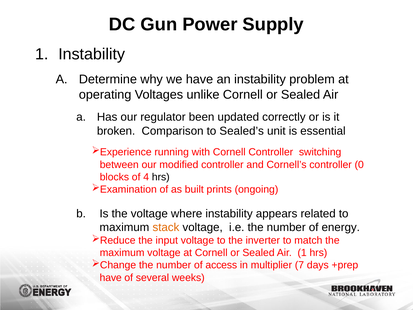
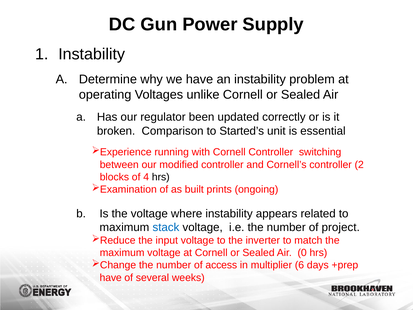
Sealed’s: Sealed’s -> Started’s (242, 131)
0: 0 -> 2 (359, 165)
stack colour: orange -> blue (166, 227)
energy: energy -> project (341, 227)
Air 1: 1 -> 0 (302, 253)
7: 7 -> 6 (299, 265)
